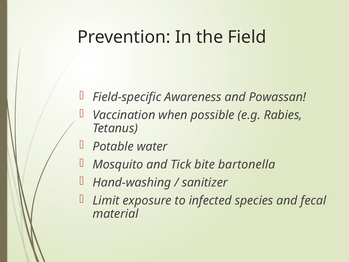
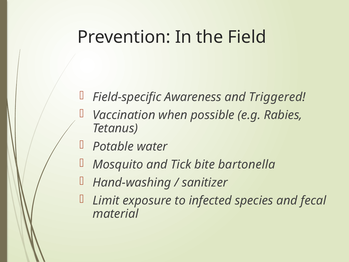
Powassan: Powassan -> Triggered (277, 97)
